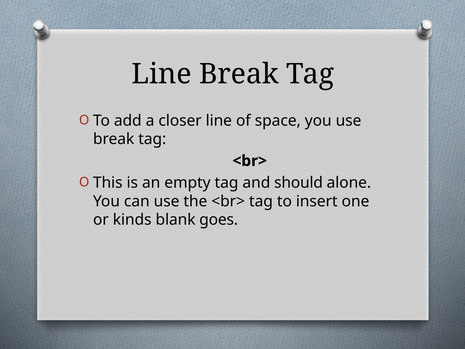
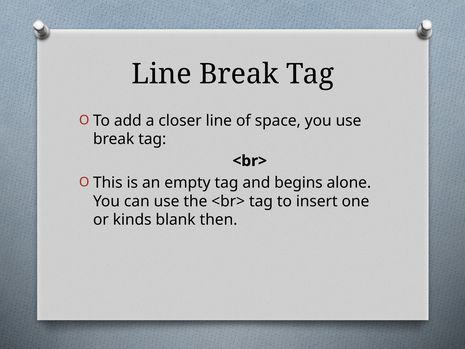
should: should -> begins (298, 182)
goes: goes -> then (219, 220)
